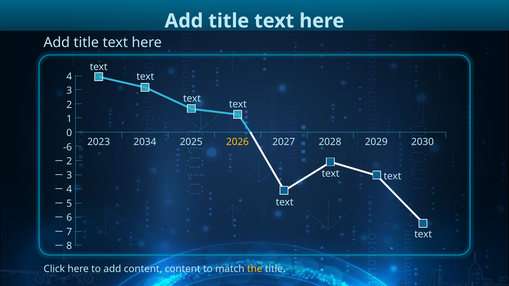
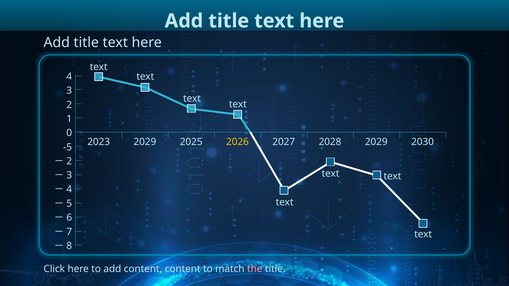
2023 2034: 2034 -> 2029 (145, 142)
-6: -6 -> -5 (68, 147)
the colour: yellow -> pink (255, 269)
